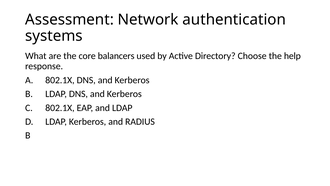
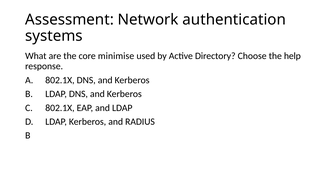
balancers: balancers -> minimise (116, 56)
